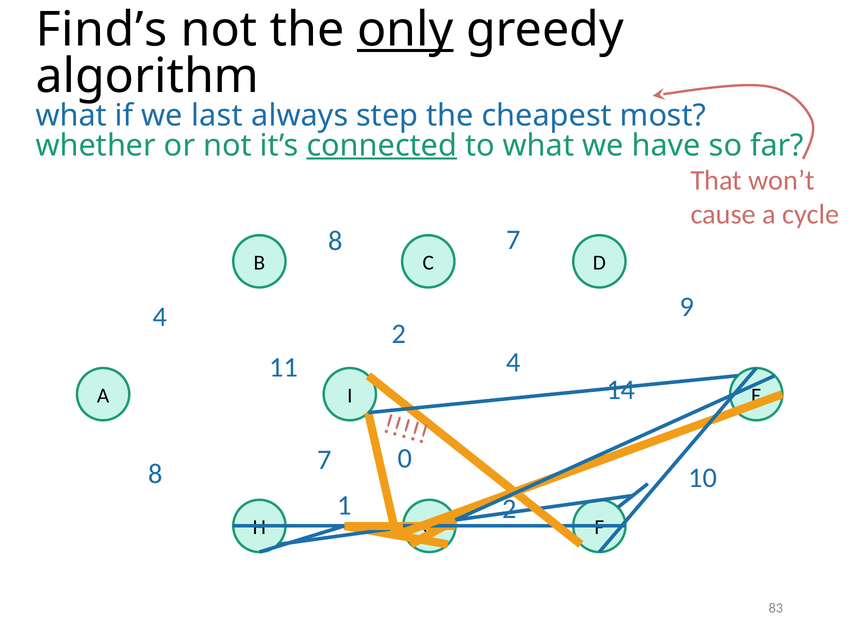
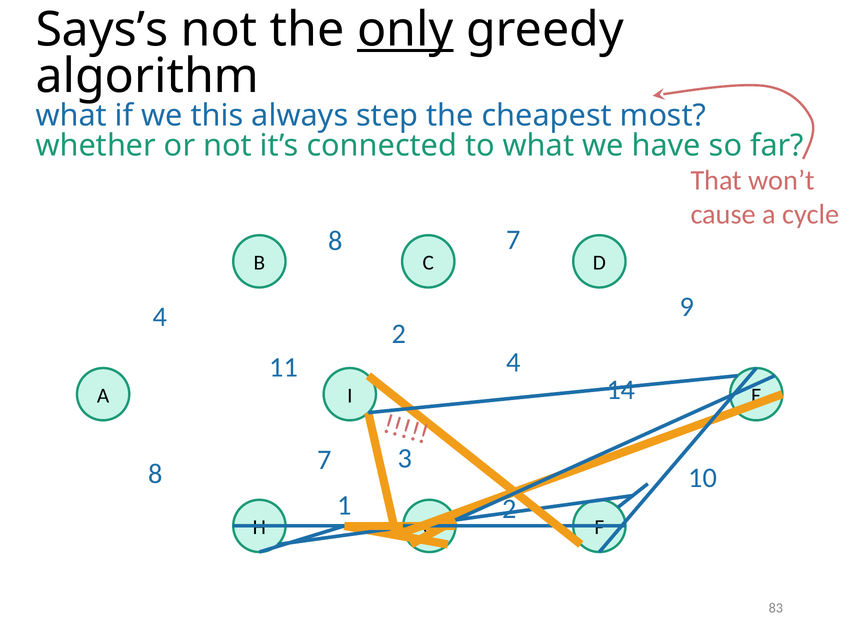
Find’s: Find’s -> Says’s (102, 30)
last: last -> this (217, 116)
connected underline: present -> none (382, 146)
0: 0 -> 3 (405, 459)
